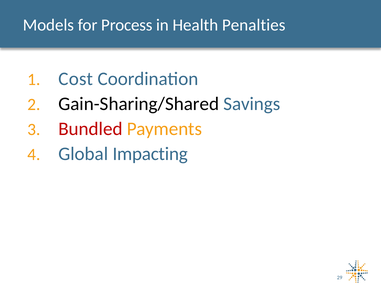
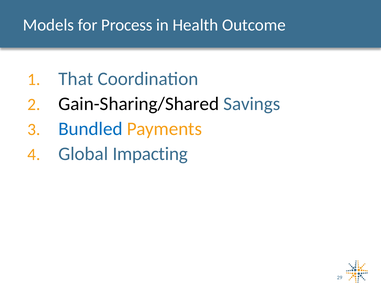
Penalties: Penalties -> Outcome (254, 25)
Cost: Cost -> That (76, 79)
Bundled colour: red -> blue (90, 129)
